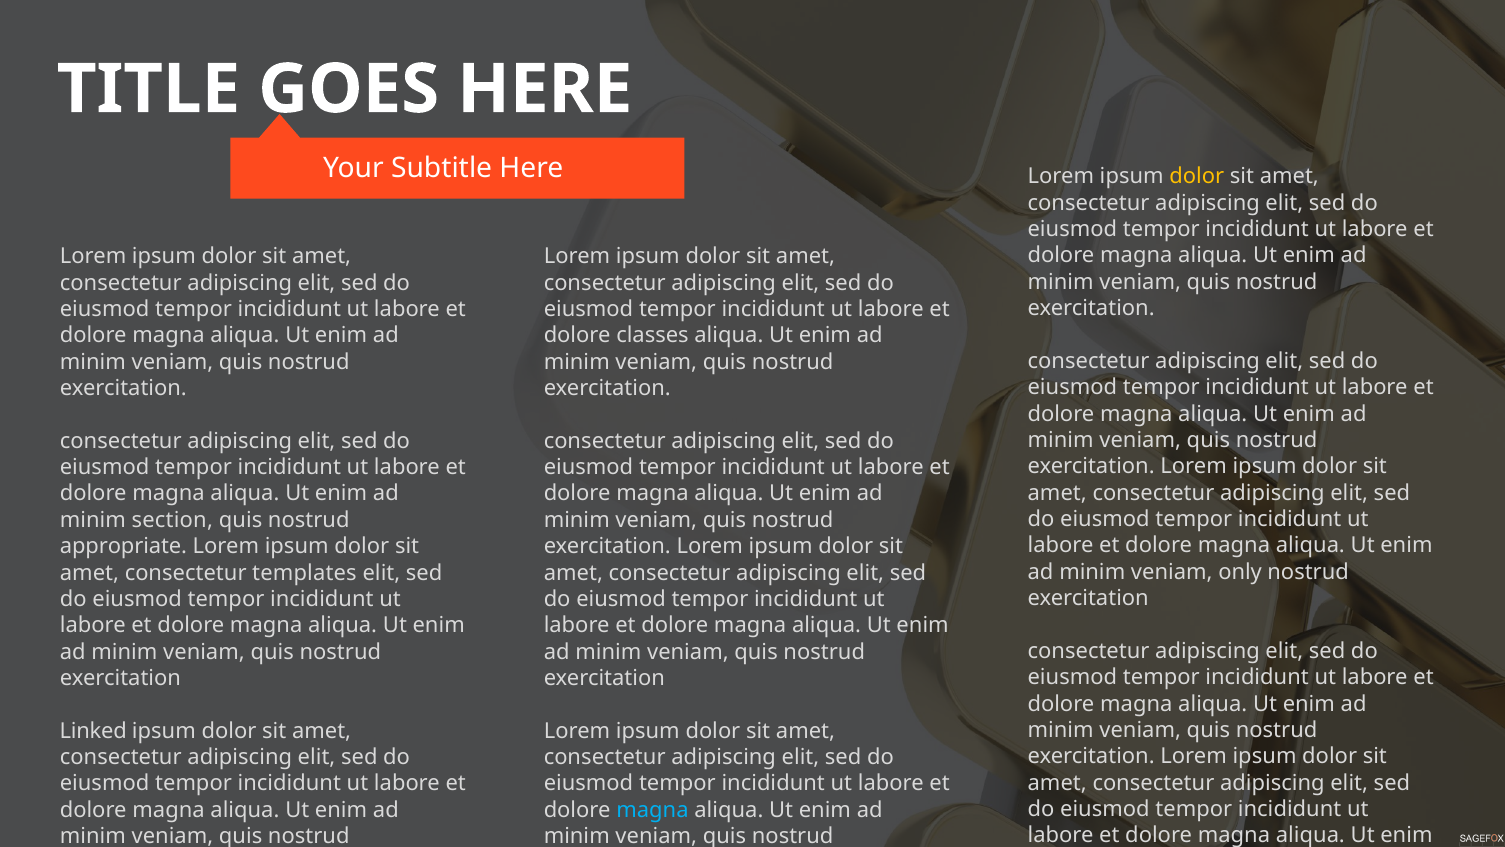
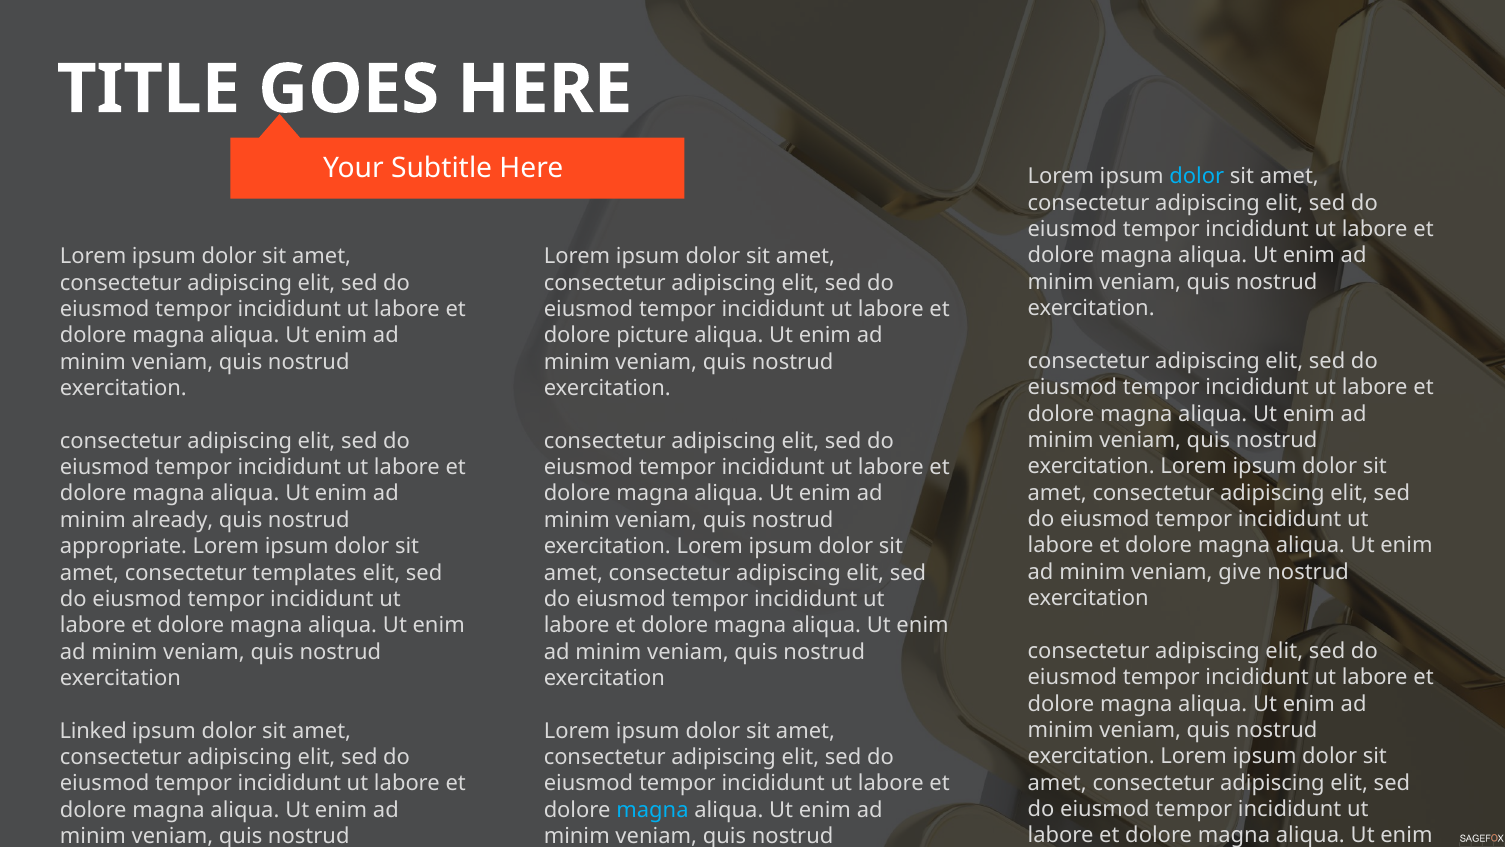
dolor colour: yellow -> light blue (1197, 176)
classes: classes -> picture (652, 335)
section: section -> already (172, 520)
only: only -> give (1240, 572)
